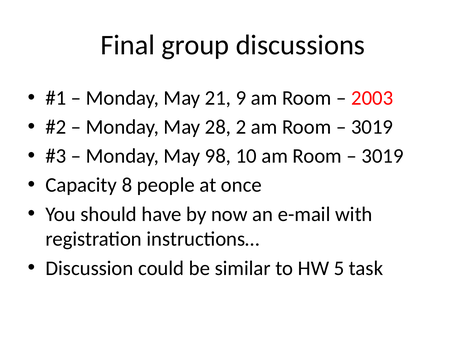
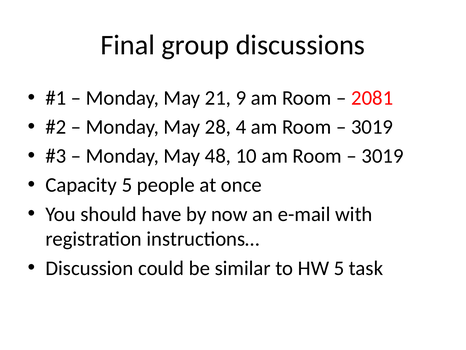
2003: 2003 -> 2081 (372, 98)
2: 2 -> 4 (241, 127)
98: 98 -> 48 (218, 156)
Capacity 8: 8 -> 5 (127, 185)
